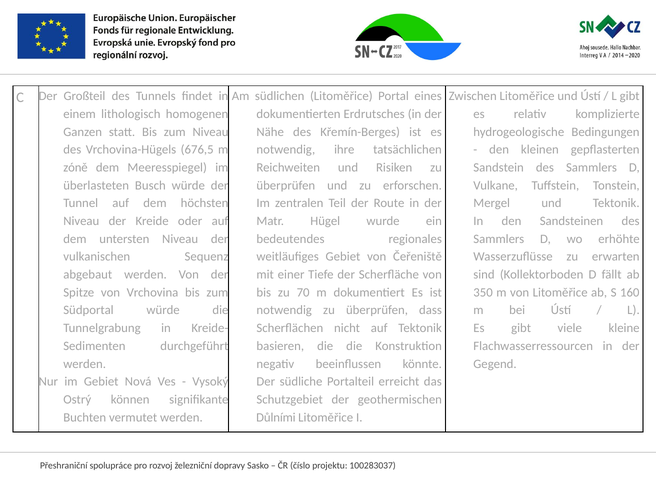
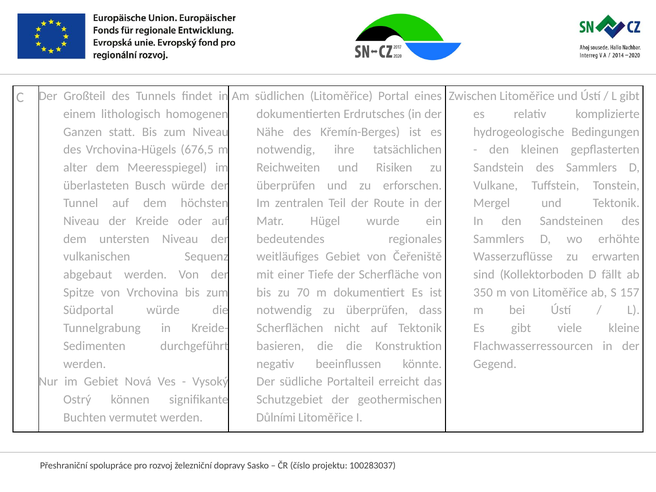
zóně: zóně -> alter (75, 167)
160: 160 -> 157 (630, 292)
